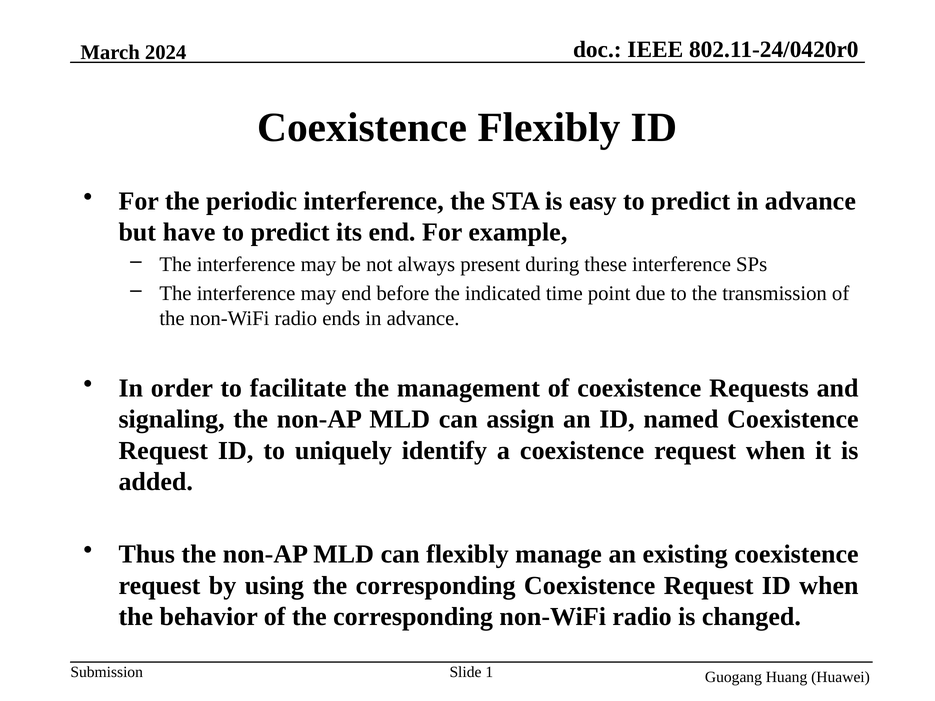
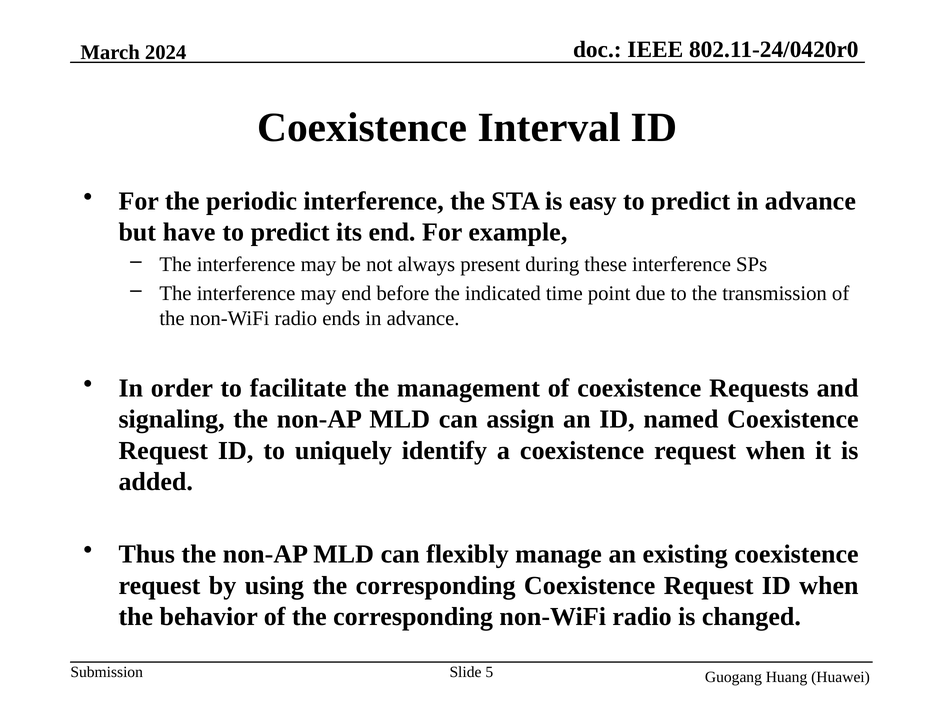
Coexistence Flexibly: Flexibly -> Interval (549, 128)
1: 1 -> 5 (489, 673)
